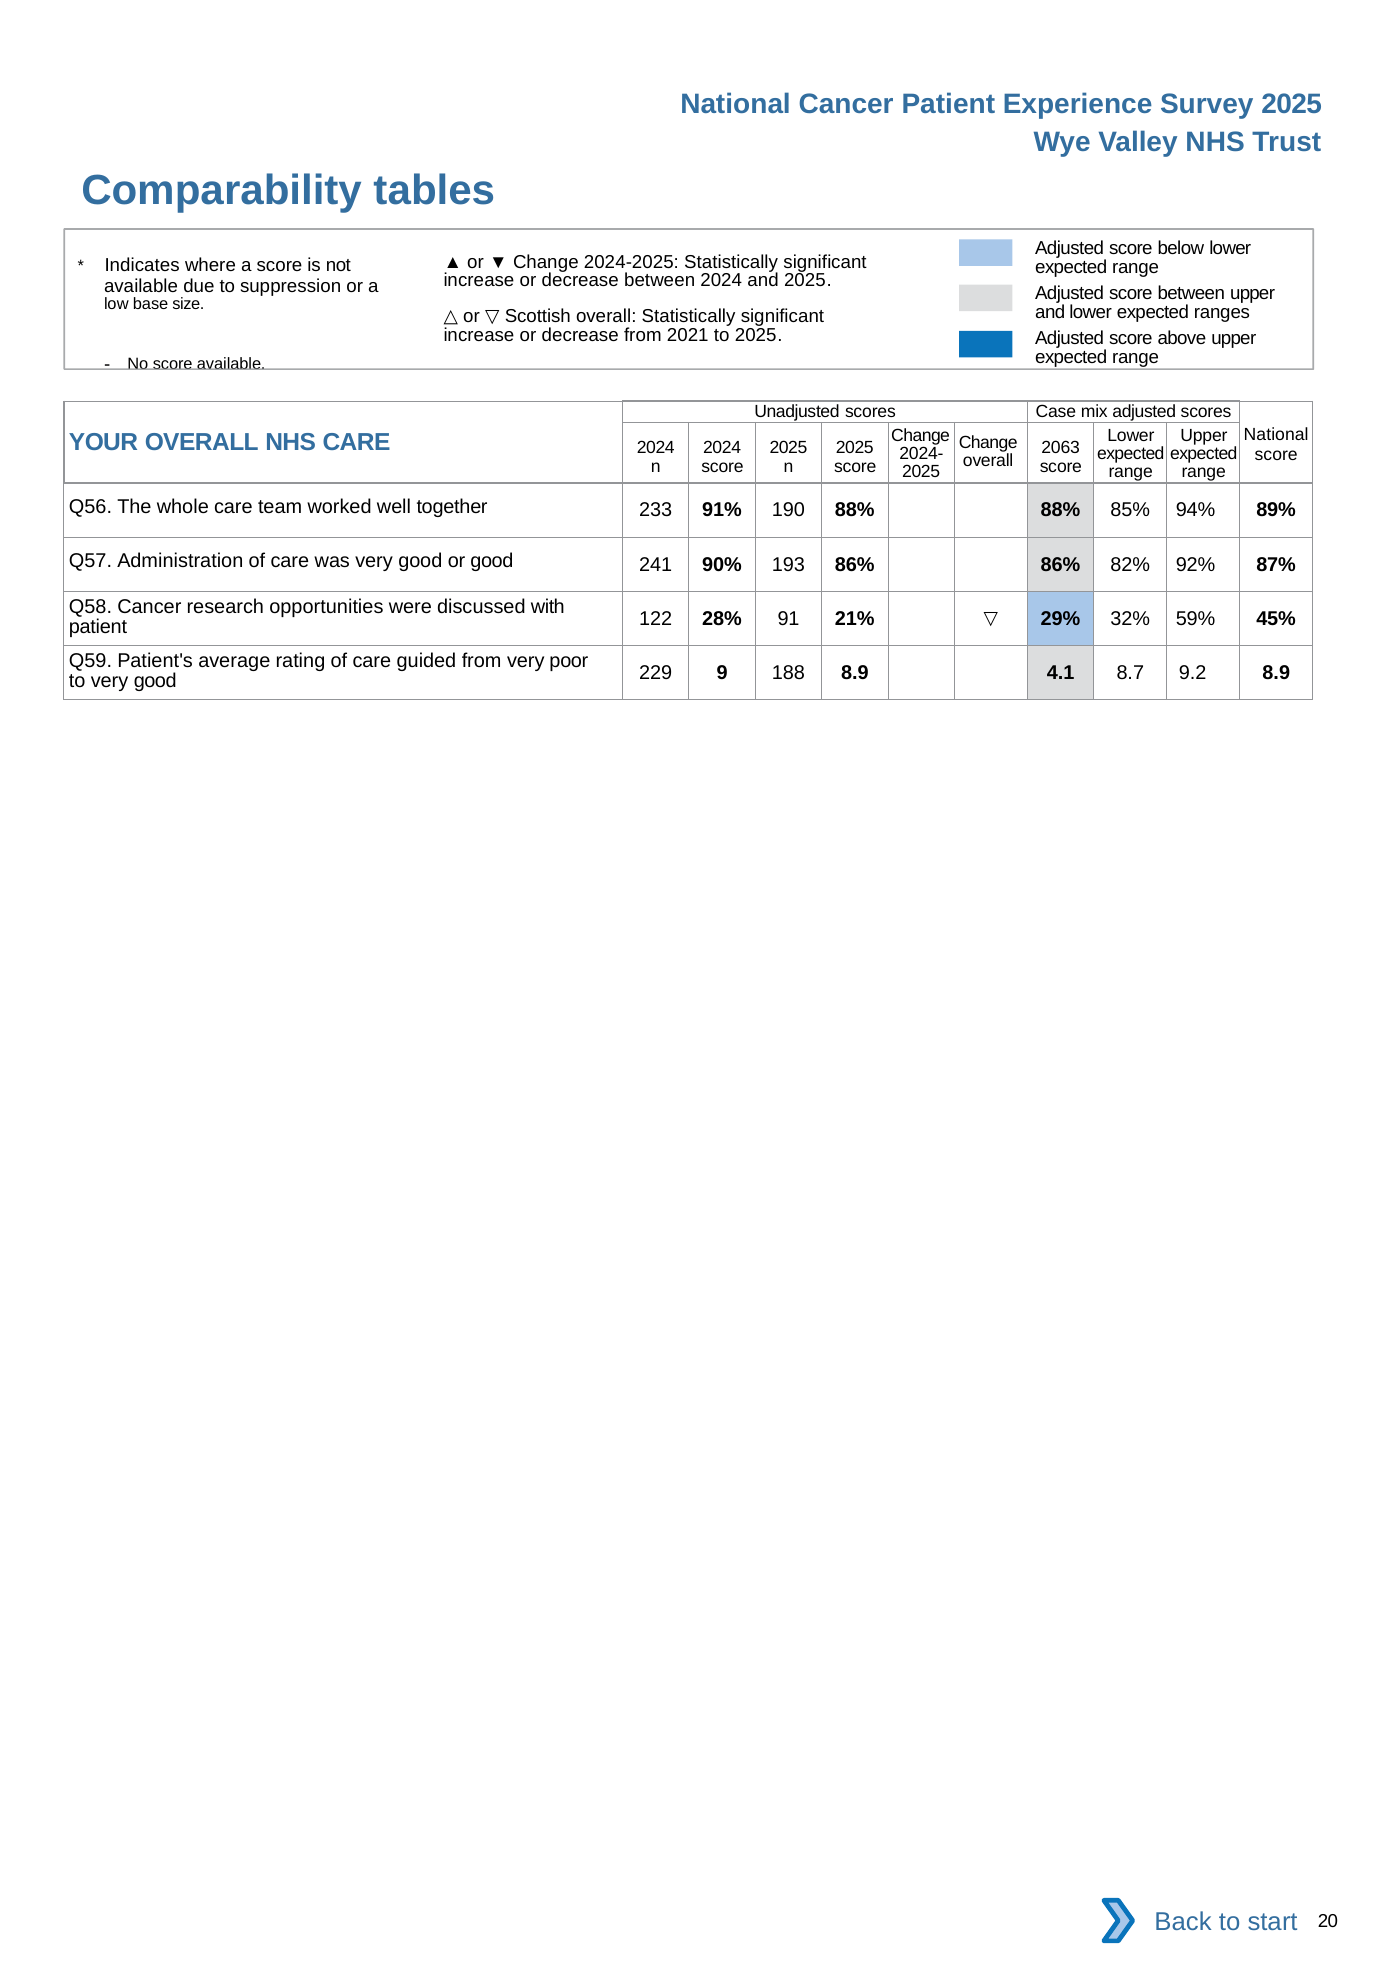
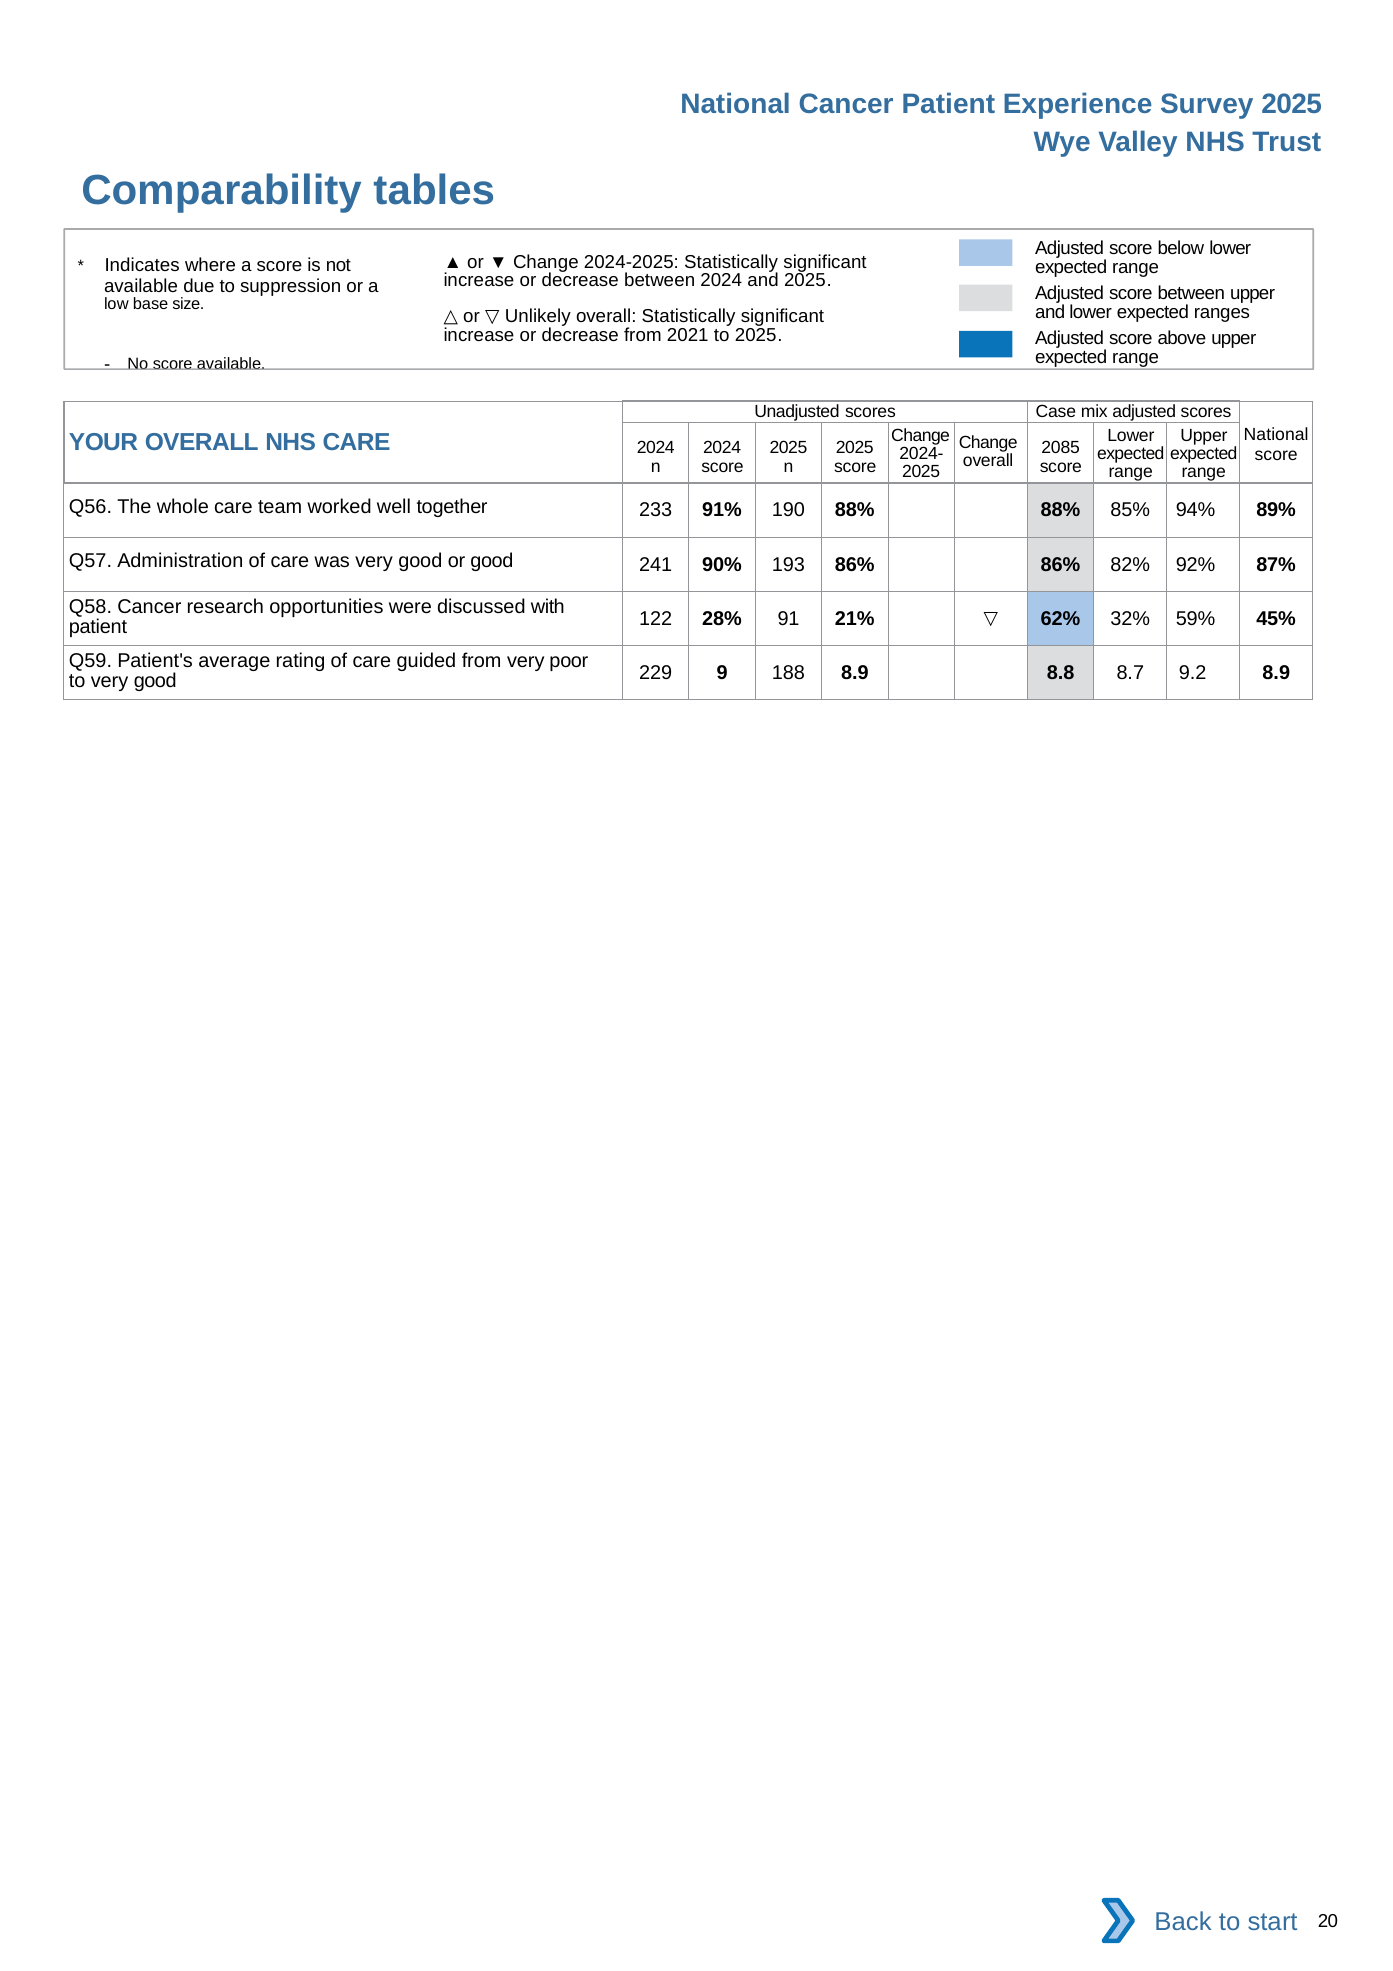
Scottish: Scottish -> Unlikely (538, 317)
2063: 2063 -> 2085 (1061, 448)
29%: 29% -> 62% (1061, 619)
4.1: 4.1 -> 8.8 (1061, 673)
